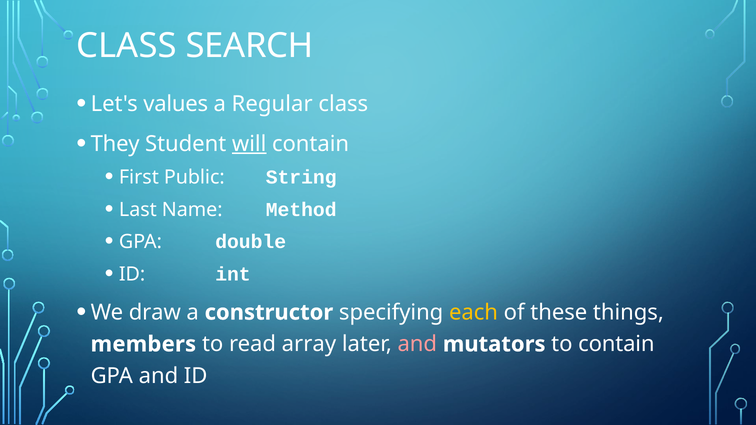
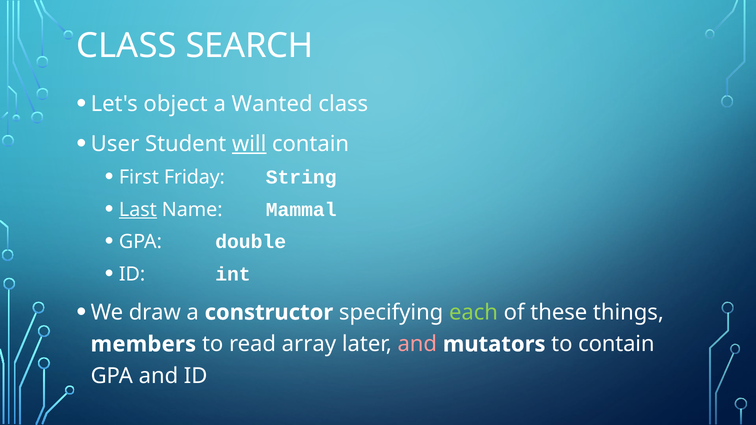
values: values -> object (176, 104)
Regular: Regular -> Wanted (272, 104)
They: They -> User (115, 144)
Public: Public -> Friday (194, 177)
Last underline: none -> present (138, 210)
Method: Method -> Mammal (301, 210)
each colour: yellow -> light green (474, 313)
